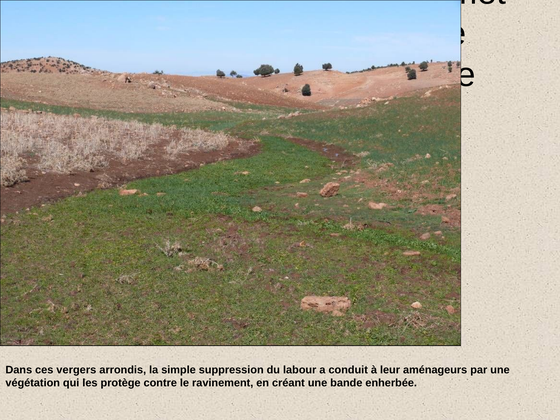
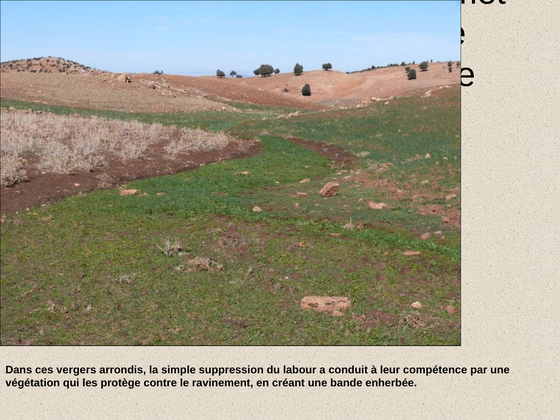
aménageurs: aménageurs -> compétence (435, 370)
